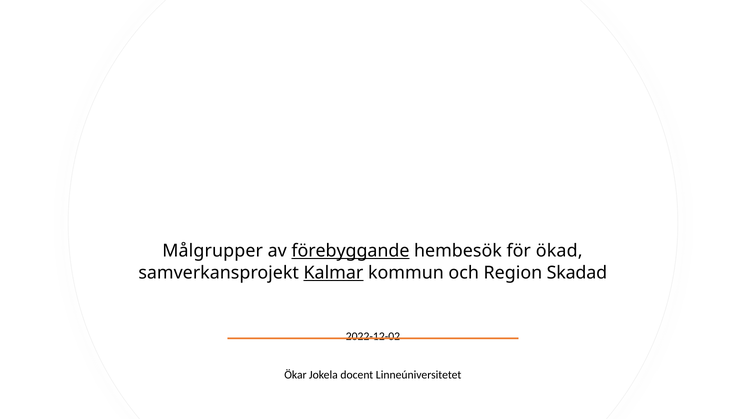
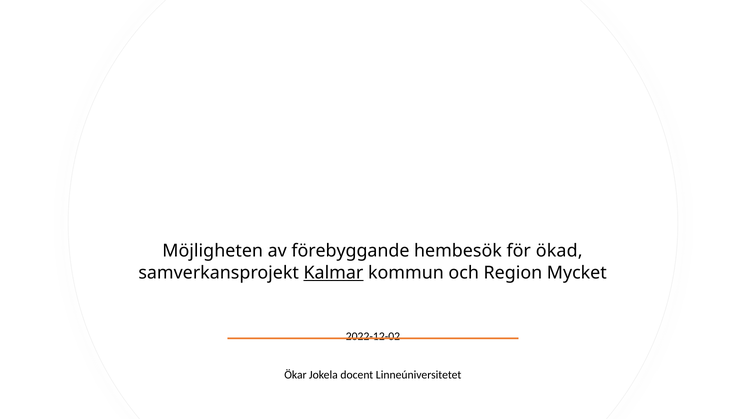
Målgrupper: Målgrupper -> Möjligheten (213, 251)
förebyggande underline: present -> none (350, 251)
Skadad: Skadad -> Mycket (577, 273)
